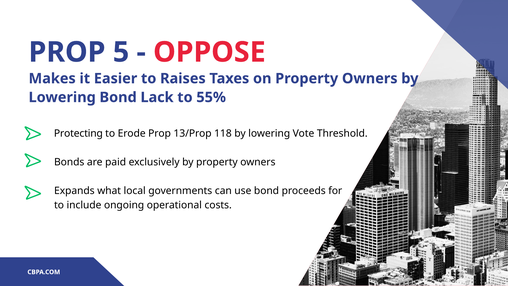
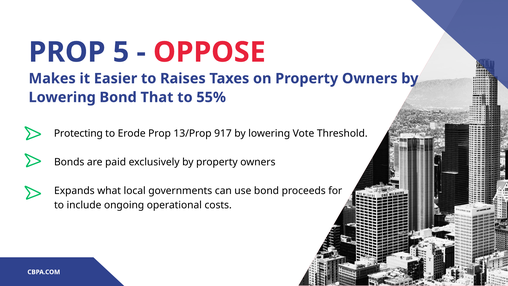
Lack: Lack -> That (157, 97)
118: 118 -> 917 (223, 133)
